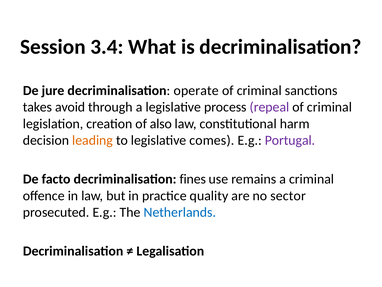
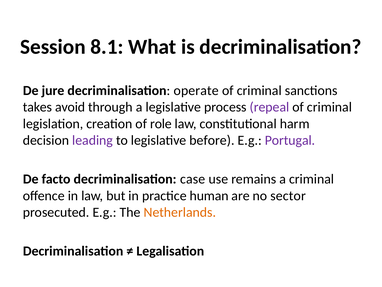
3.4: 3.4 -> 8.1 (107, 47)
also: also -> role (161, 124)
leading colour: orange -> purple (93, 140)
comes: comes -> before (212, 140)
fines: fines -> case (193, 179)
quality: quality -> human (209, 195)
Netherlands colour: blue -> orange (180, 212)
